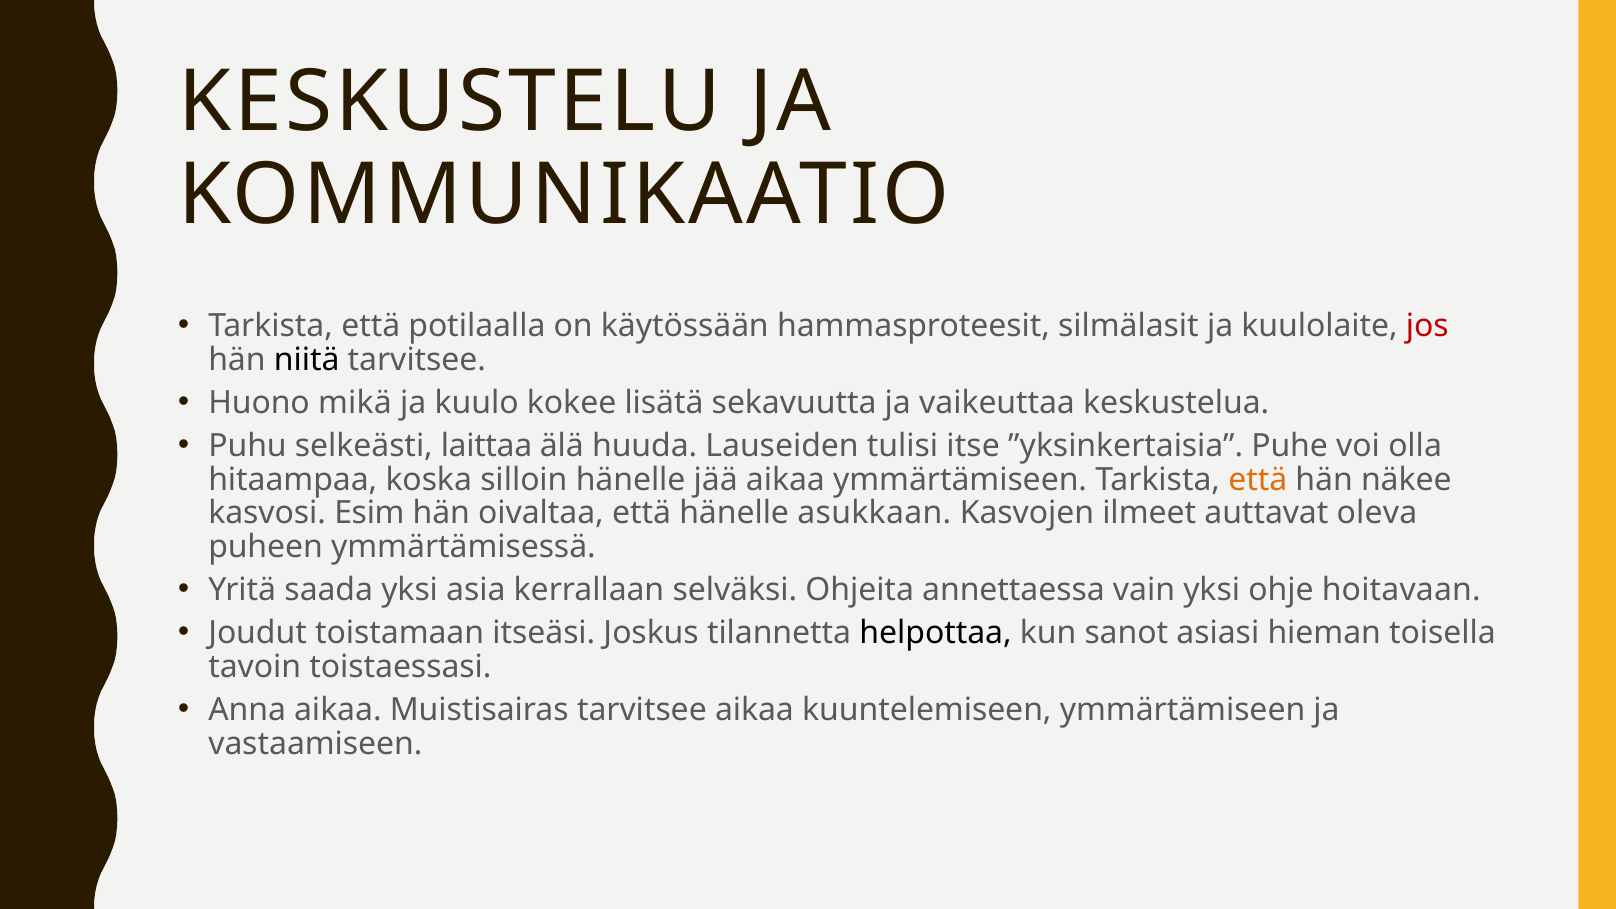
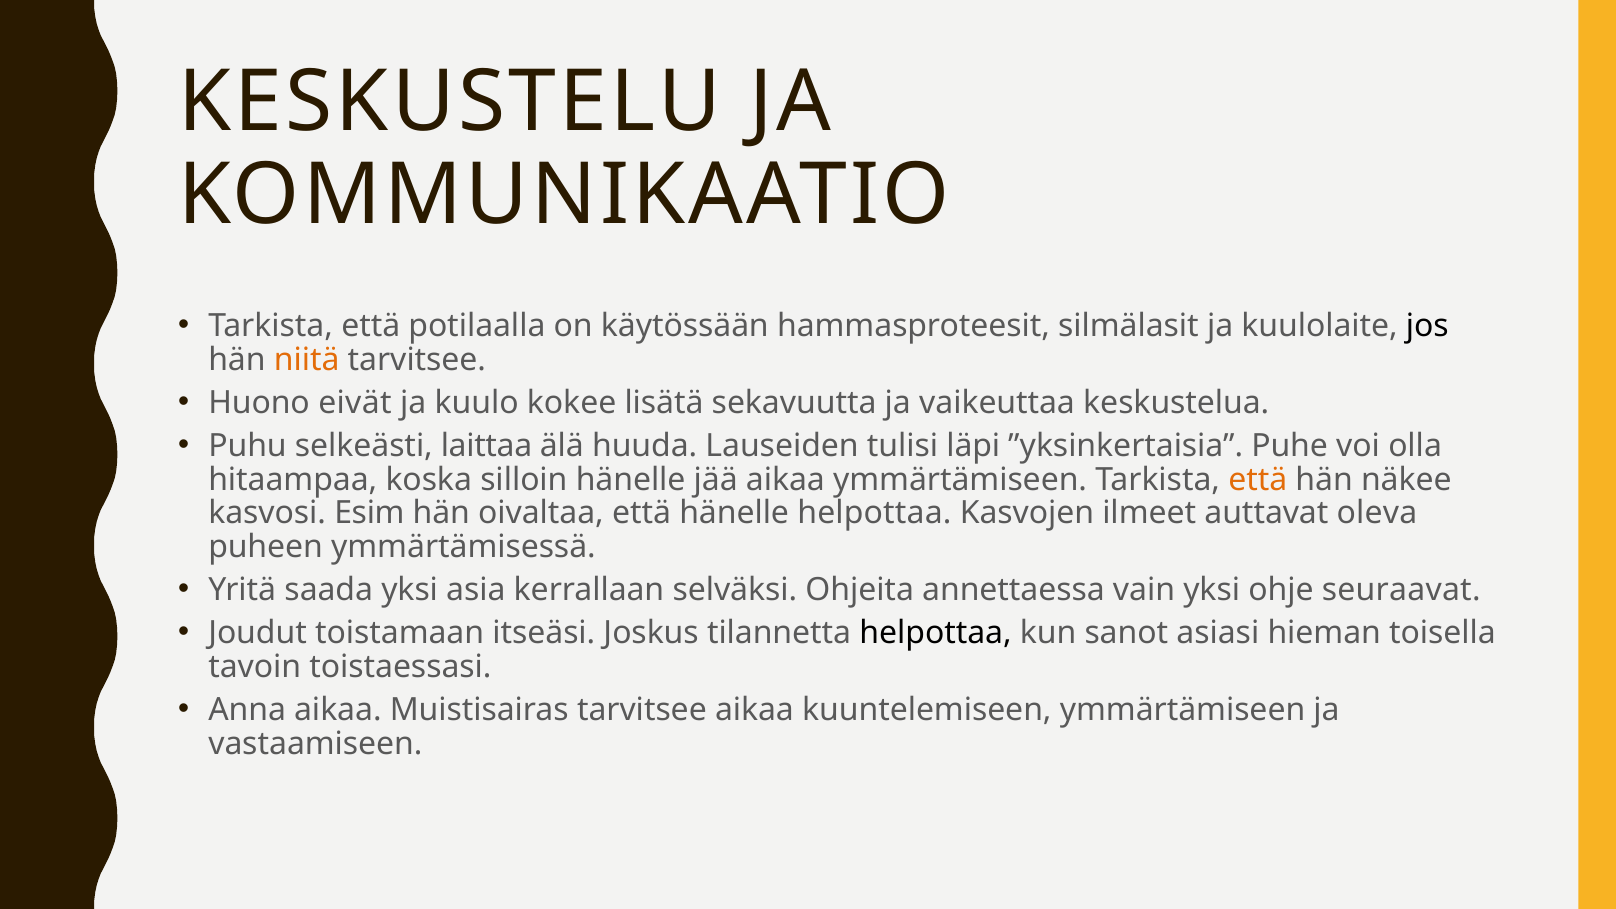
jos colour: red -> black (1427, 326)
niitä colour: black -> orange (307, 360)
mikä: mikä -> eivät (355, 403)
itse: itse -> läpi (973, 446)
hänelle asukkaan: asukkaan -> helpottaa (874, 513)
hoitavaan: hoitavaan -> seuraavat (1401, 590)
